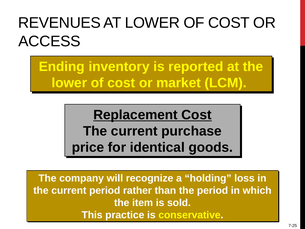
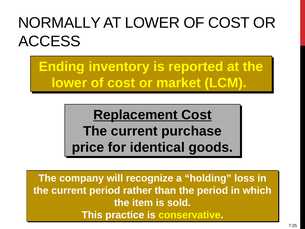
REVENUES: REVENUES -> NORMALLY (59, 23)
